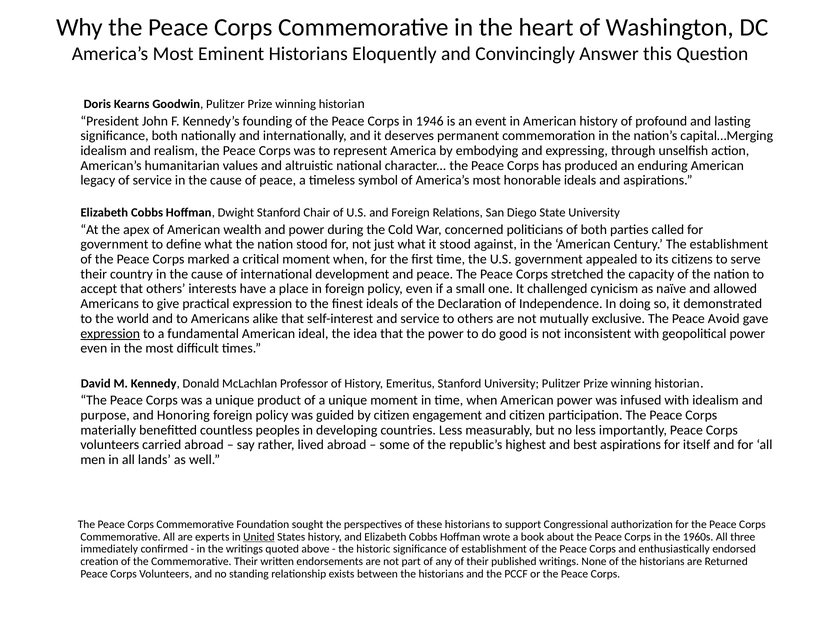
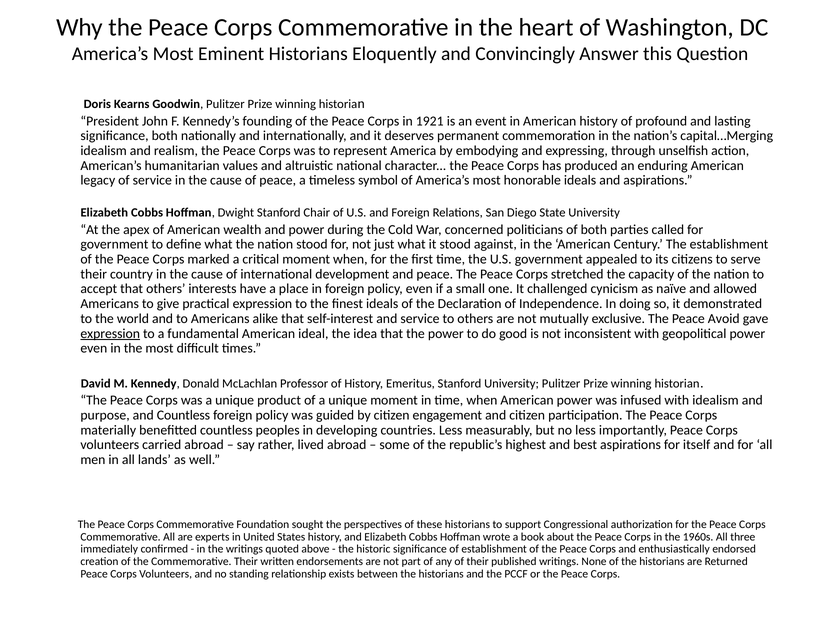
1946: 1946 -> 1921 (430, 121)
and Honoring: Honoring -> Countless (183, 415)
United underline: present -> none (259, 537)
